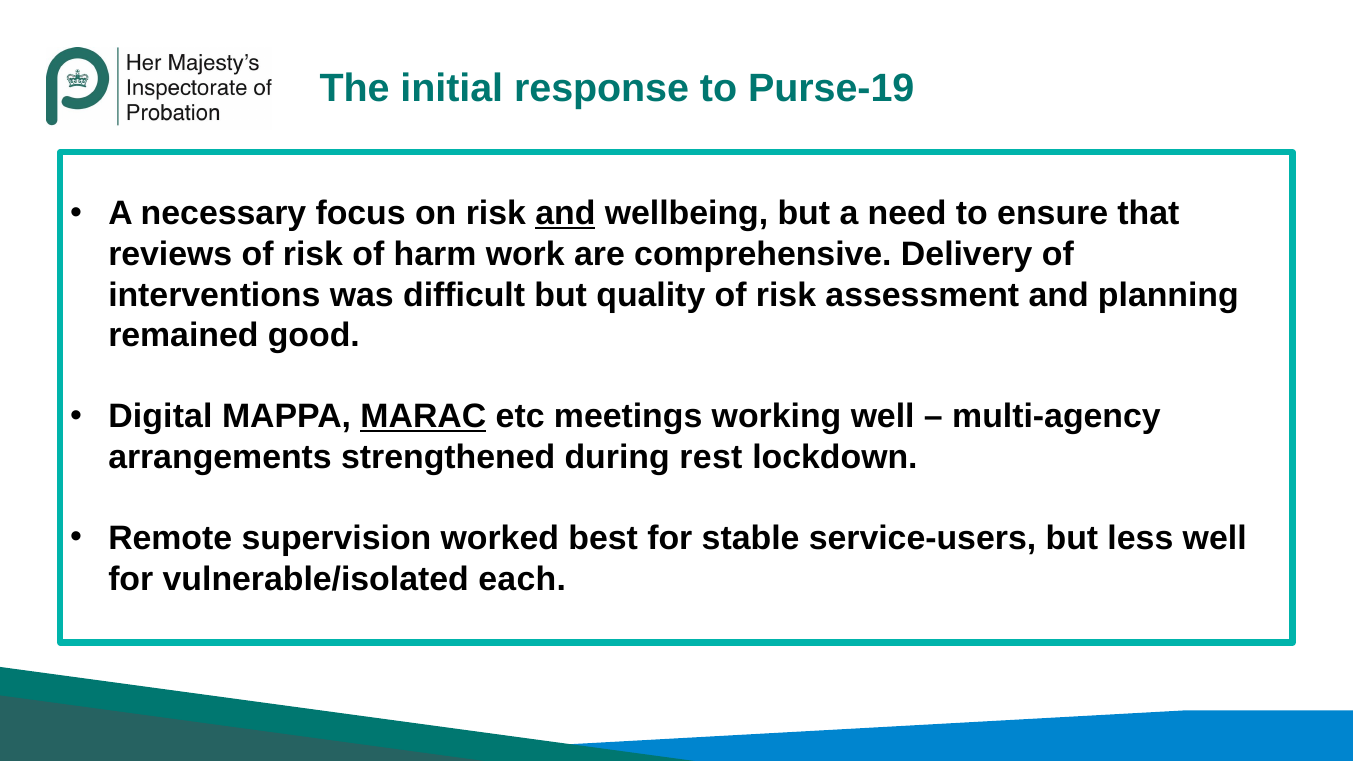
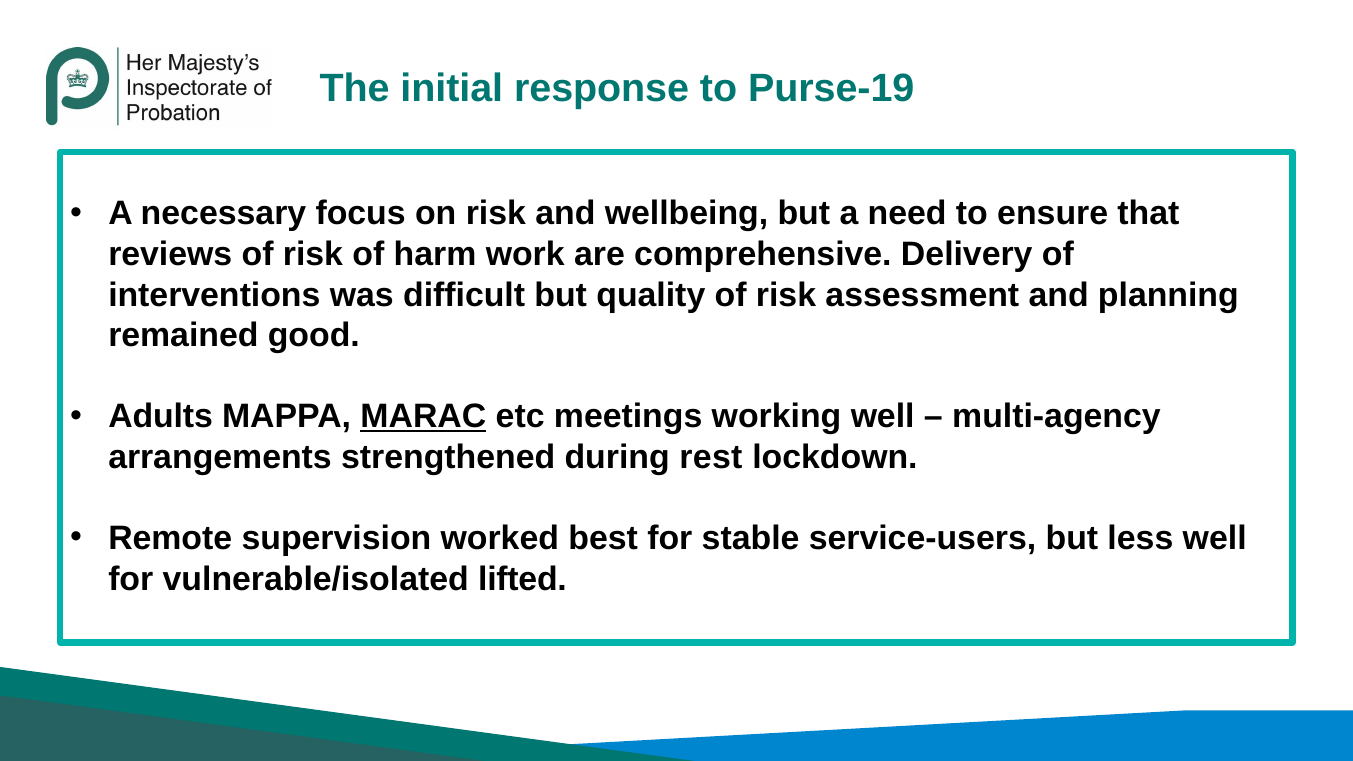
and underline: present -> none (565, 214)
Digital: Digital -> Adults (161, 417)
each: each -> lifted (522, 579)
